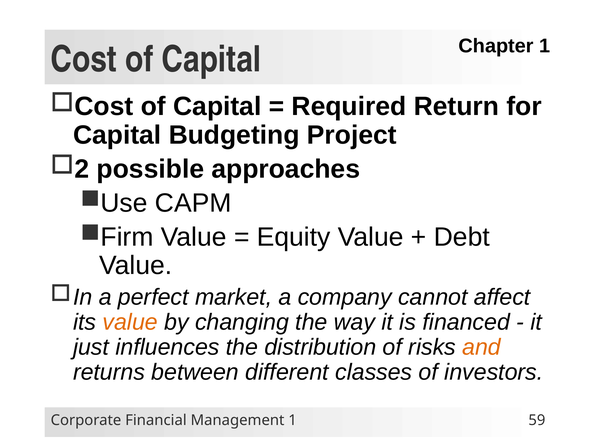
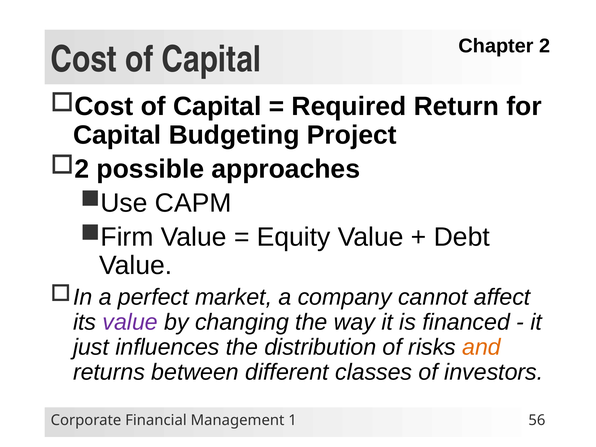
Chapter 1: 1 -> 2 (545, 46)
value colour: orange -> purple (130, 322)
59: 59 -> 56 (537, 420)
